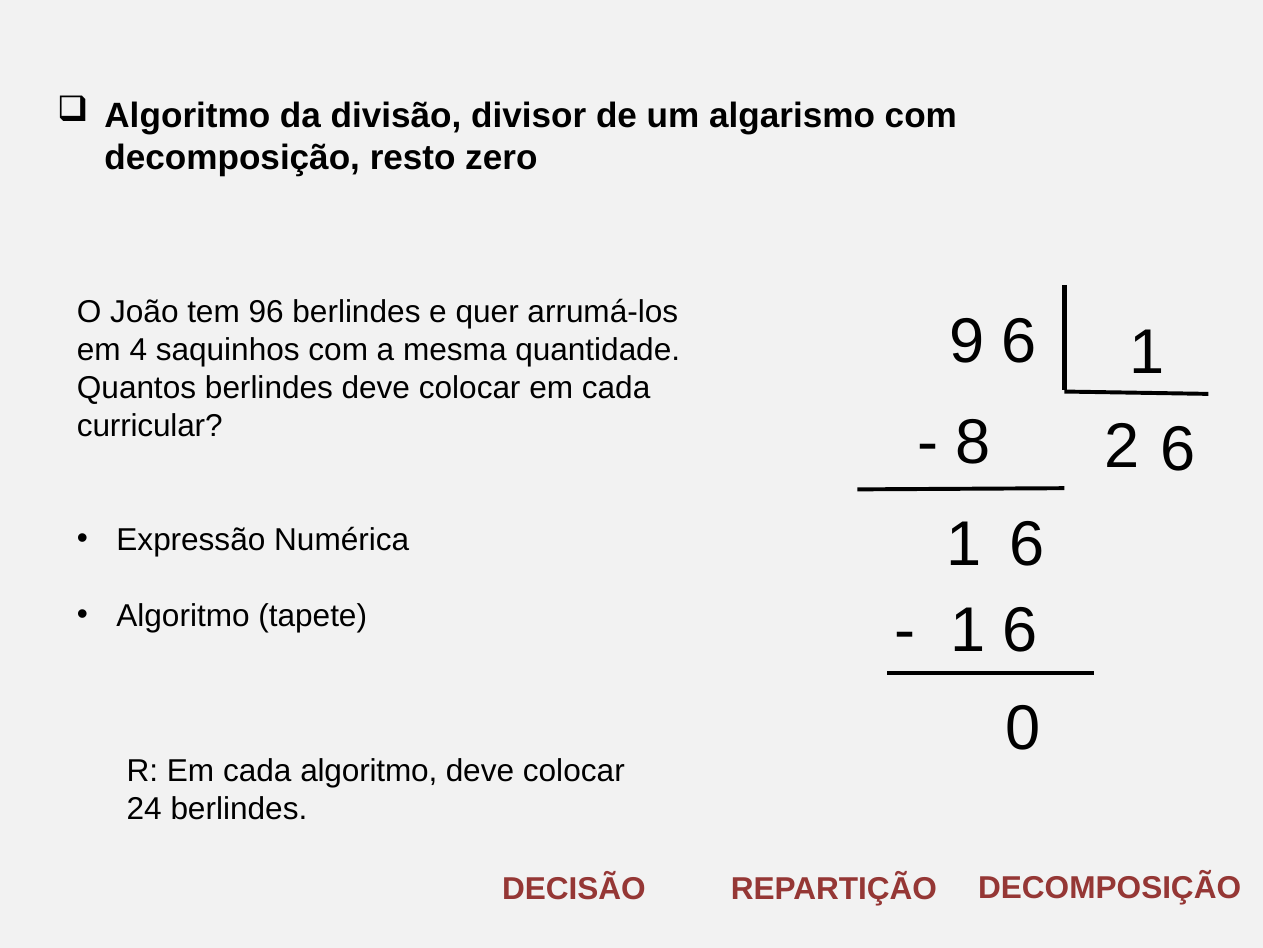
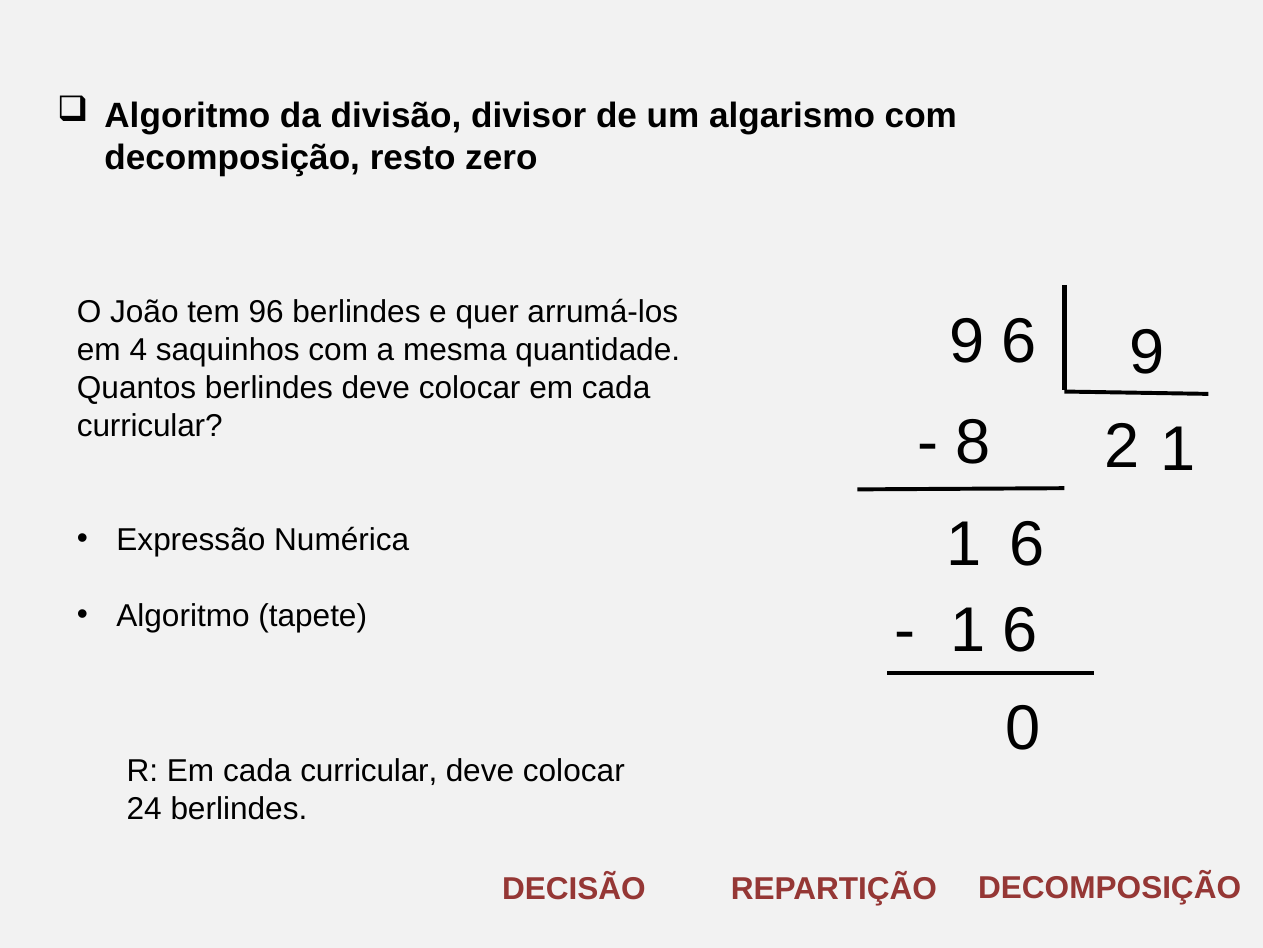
6 1: 1 -> 9 (1147, 353)
8 6: 6 -> 1 (1178, 450)
R Em cada algoritmo: algoritmo -> curricular (369, 771)
